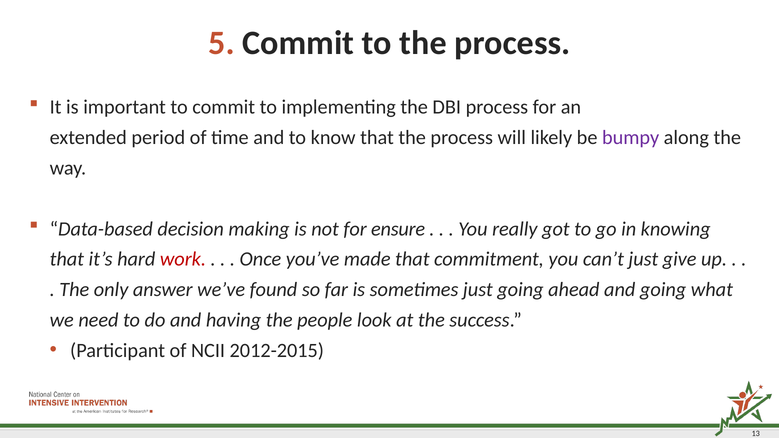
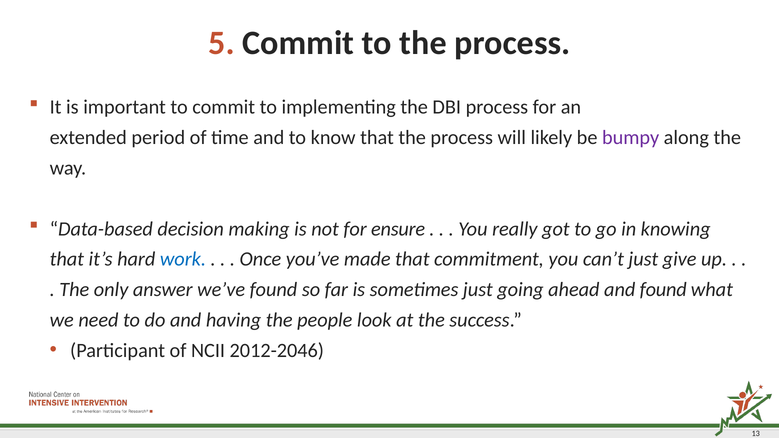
work colour: red -> blue (183, 259)
and going: going -> found (663, 290)
2012-2015: 2012-2015 -> 2012-2046 (277, 351)
